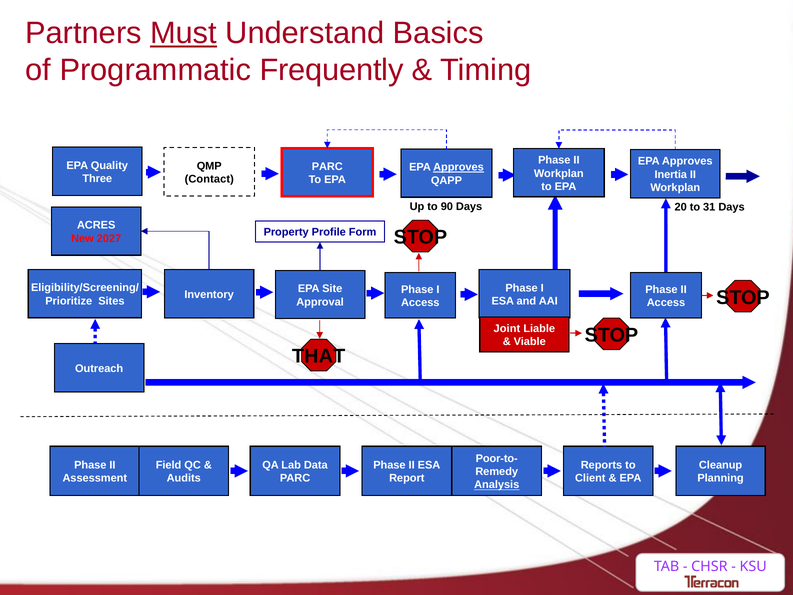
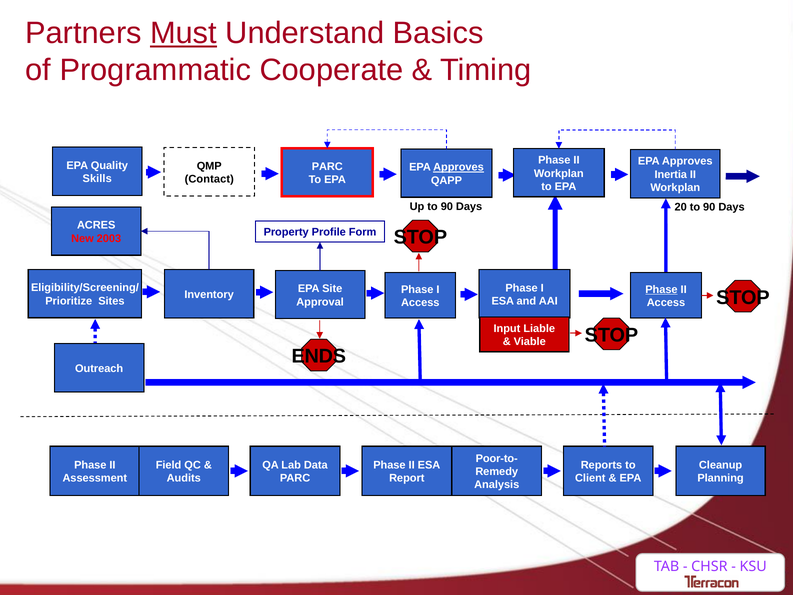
Frequently: Frequently -> Cooperate (331, 70)
Three: Three -> Skills (97, 179)
20 to 31: 31 -> 90 (709, 207)
2027: 2027 -> 2003 (109, 238)
Phase underline: none -> present (661, 289)
Joint: Joint -> Input (507, 328)
THAT: THAT -> ENDS (319, 356)
Analysis underline: present -> none (497, 485)
